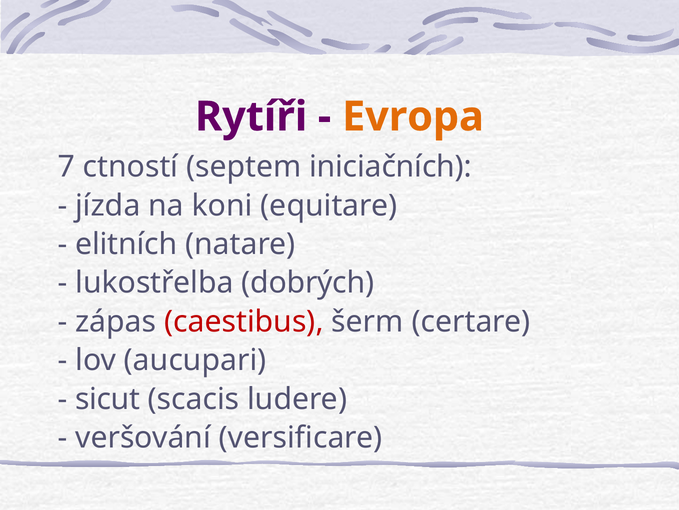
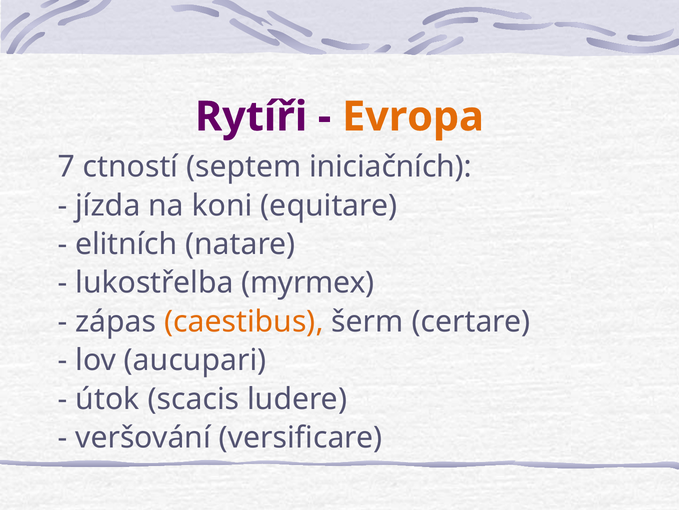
dobrých: dobrých -> myrmex (308, 283)
caestibus colour: red -> orange (244, 321)
sicut: sicut -> útok (107, 399)
